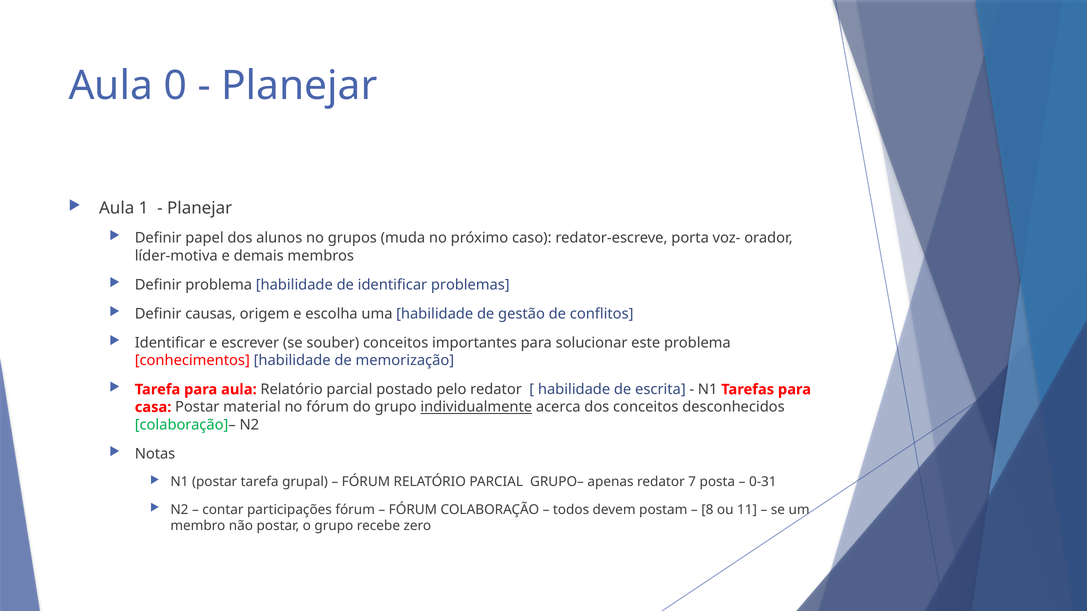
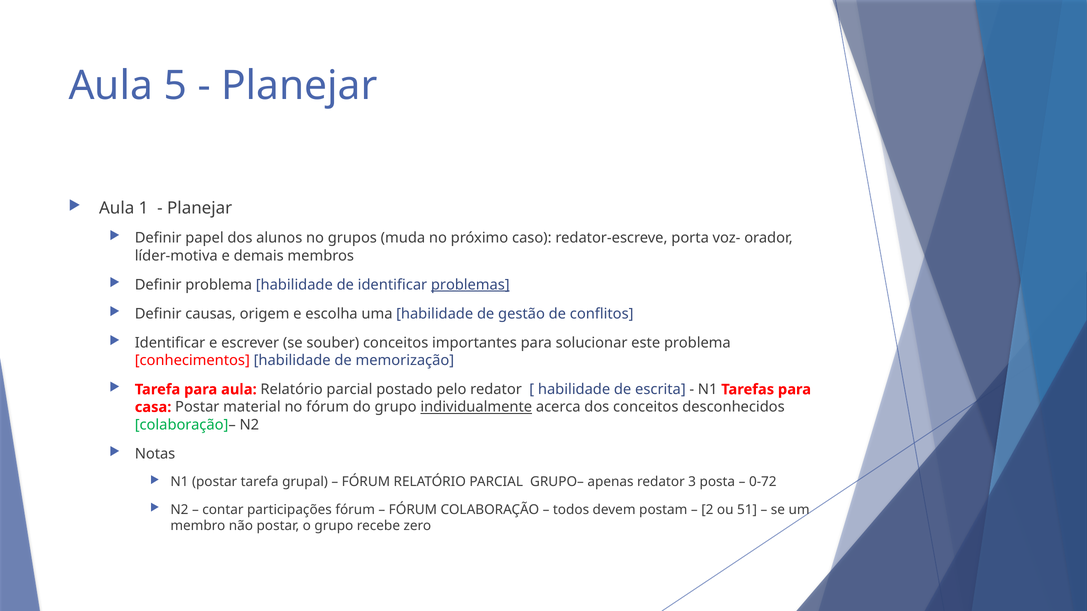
0: 0 -> 5 (175, 86)
problemas underline: none -> present (470, 285)
7: 7 -> 3 (692, 482)
0-31: 0-31 -> 0-72 (763, 482)
8: 8 -> 2 (707, 510)
11: 11 -> 51 (747, 510)
